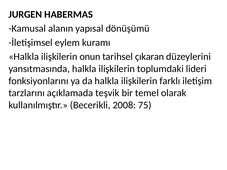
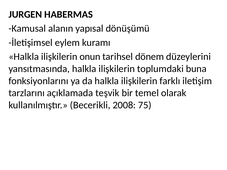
çıkaran: çıkaran -> dönem (150, 57)
lideri: lideri -> buna (196, 69)
